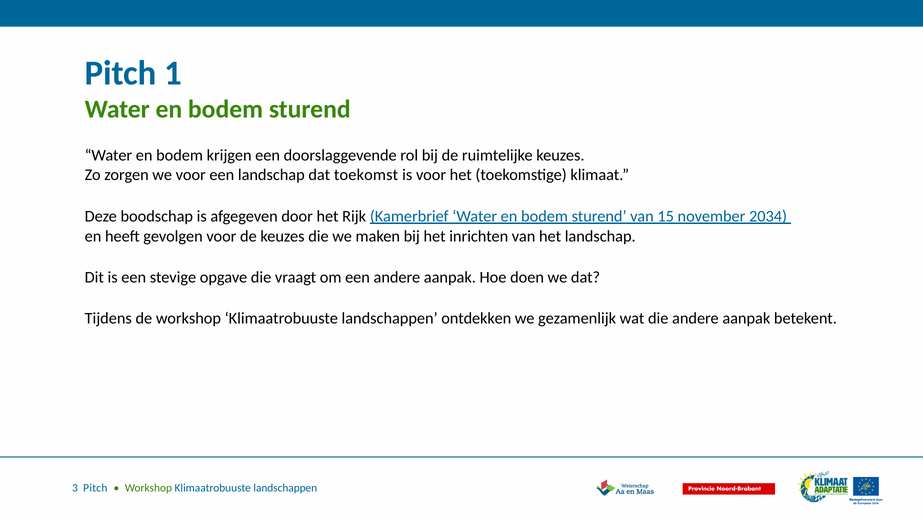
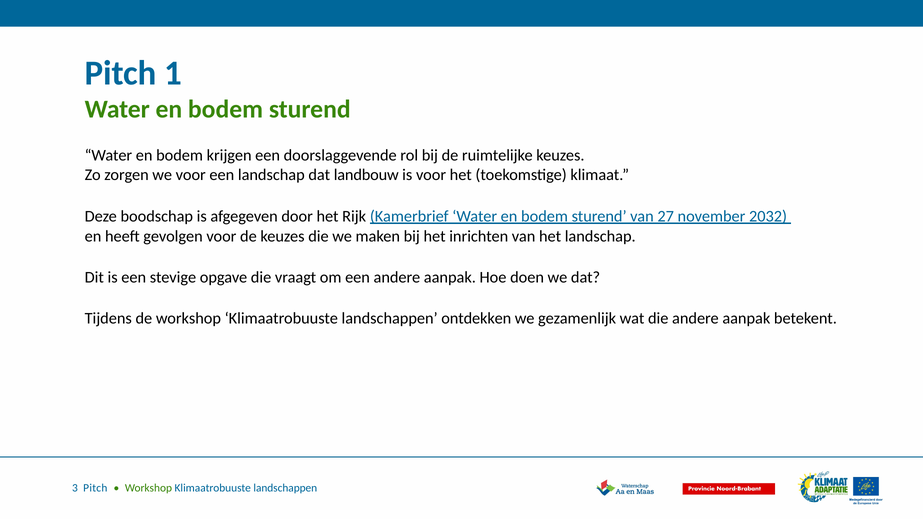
toekomst: toekomst -> landbouw (366, 175)
15: 15 -> 27 (666, 216)
2034: 2034 -> 2032 (768, 216)
